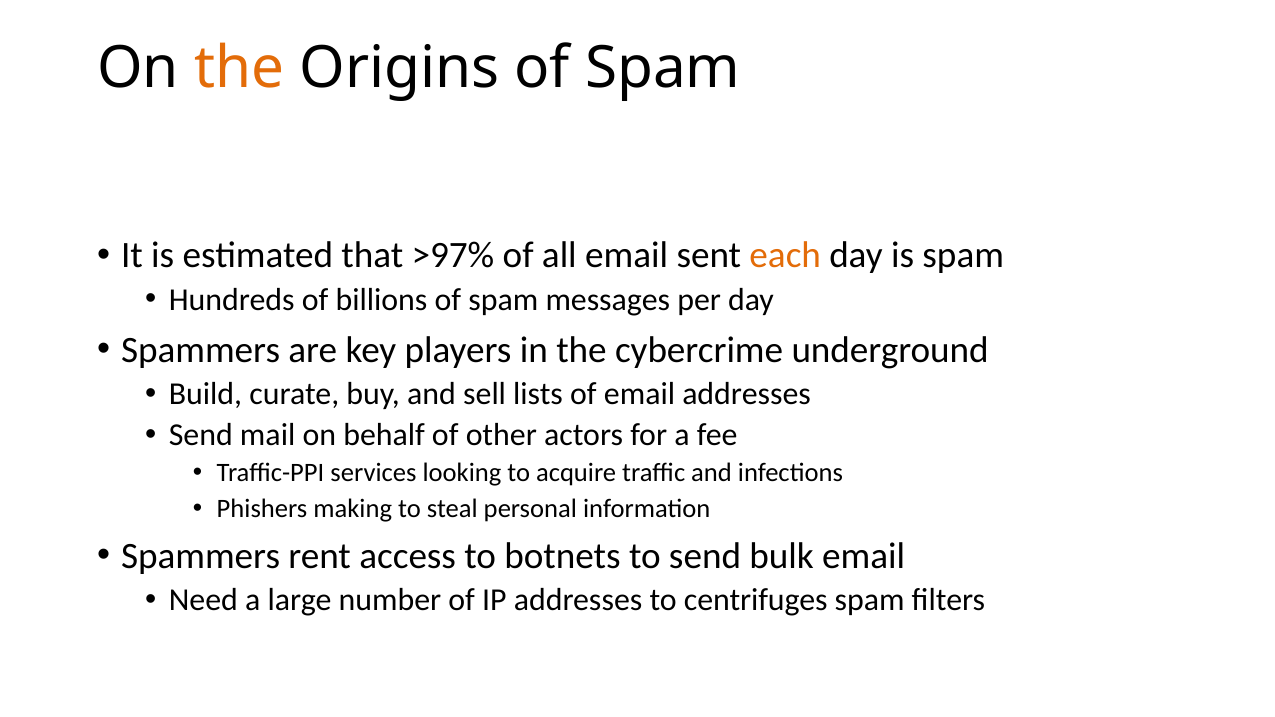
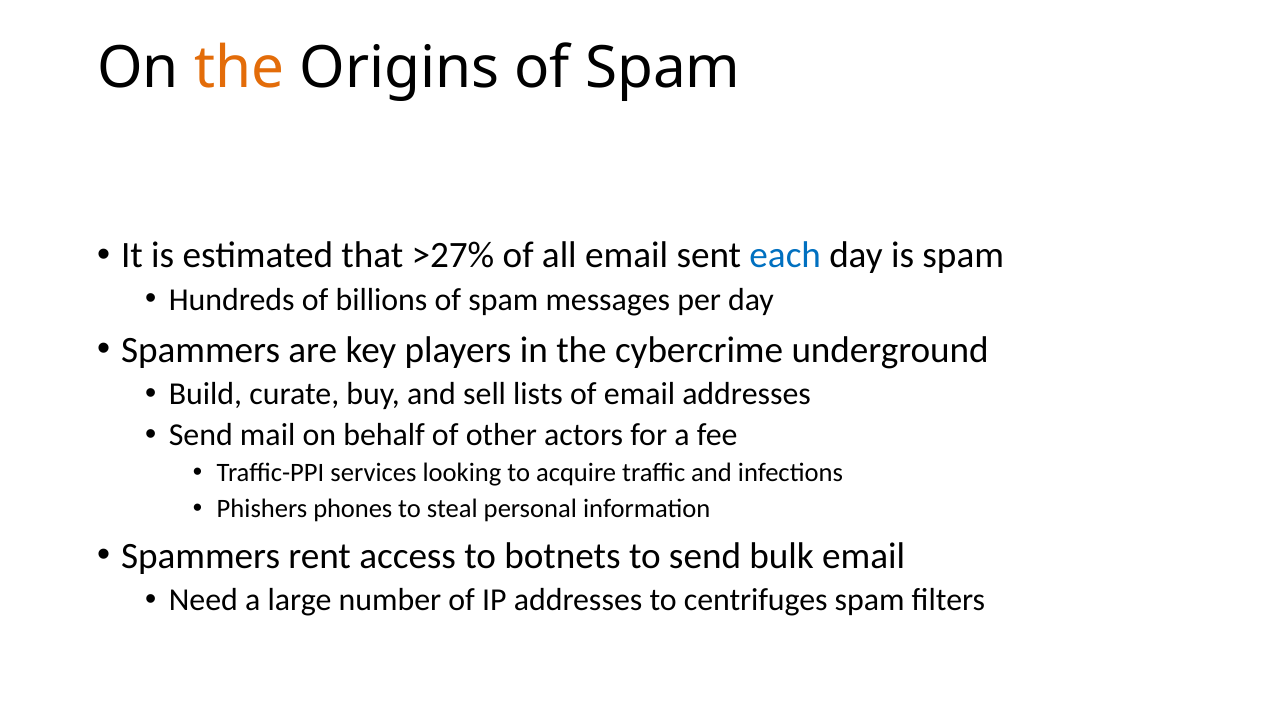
>97%: >97% -> >27% (453, 256)
each colour: orange -> blue (785, 256)
making: making -> phones (353, 509)
